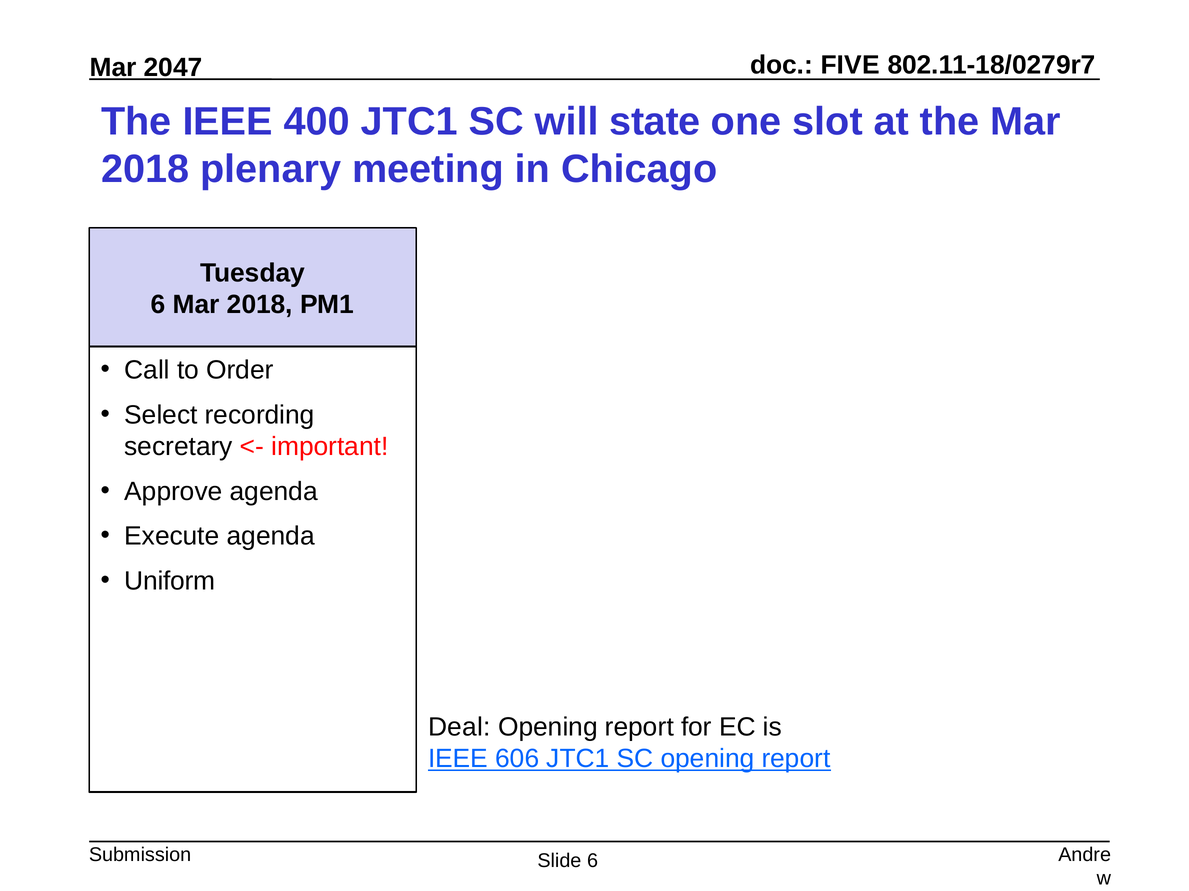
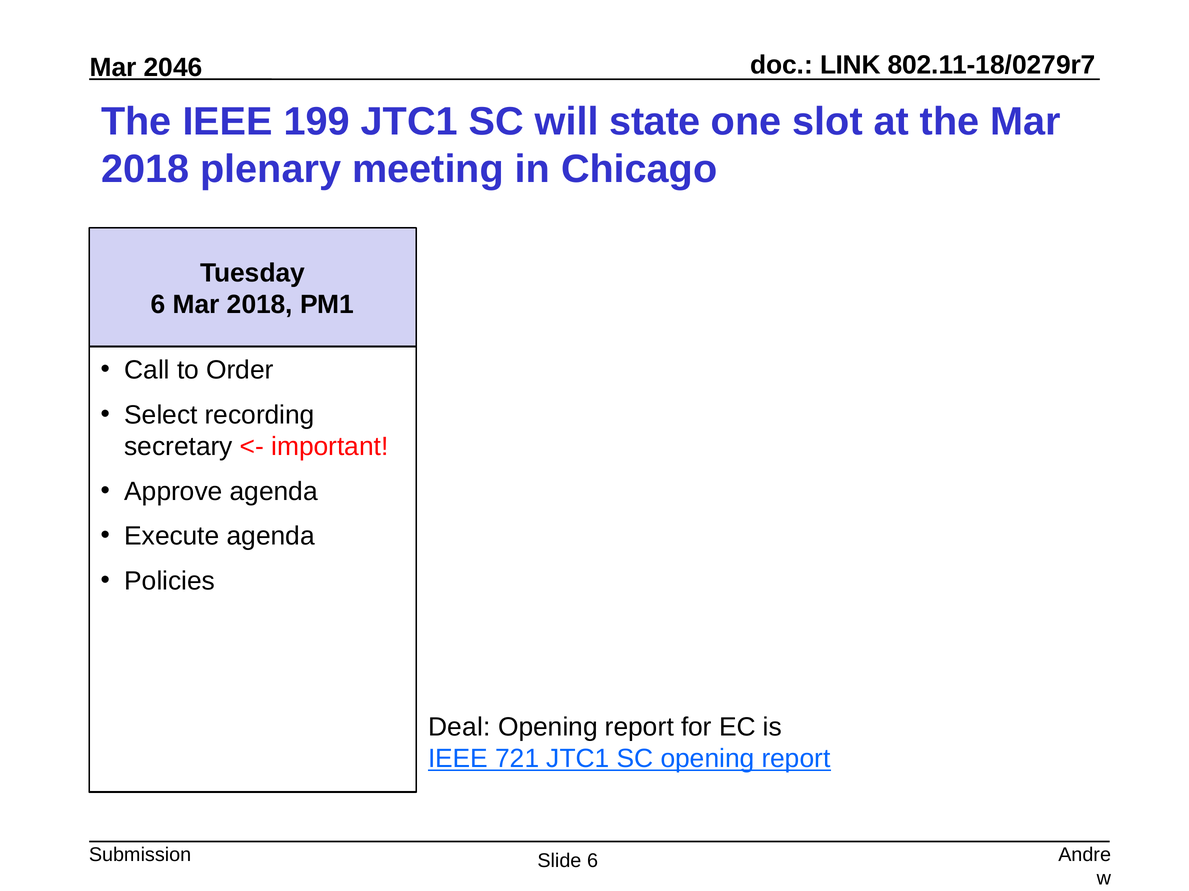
FIVE: FIVE -> LINK (850, 65)
2047: 2047 -> 2046 (173, 68)
400: 400 -> 199 (317, 122)
Uniform: Uniform -> Policies (170, 582)
606: 606 -> 721 (517, 759)
